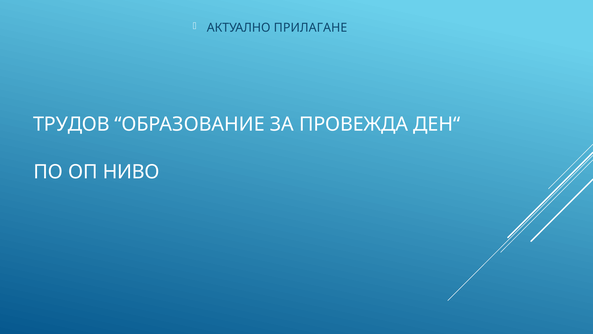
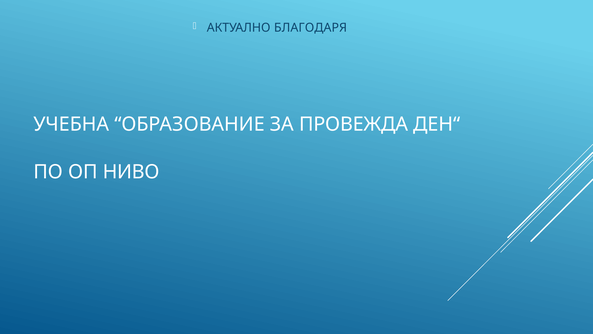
ПРИЛАГАНЕ: ПРИЛАГАНЕ -> БЛАГОДАРЯ (311, 28)
ТРУДОВ: ТРУДОВ -> УЧЕБНА (71, 124)
